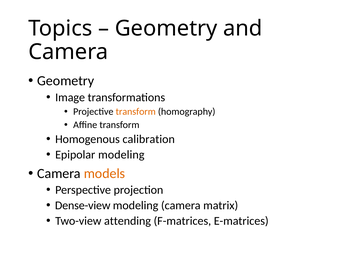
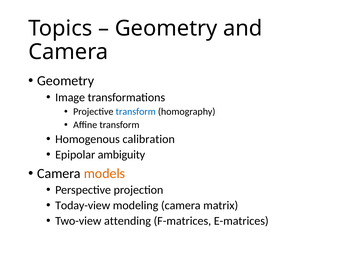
transform colour: orange -> blue (136, 112)
Epipolar modeling: modeling -> ambiguity (121, 155)
Dense-view: Dense-view -> Today-view (83, 206)
